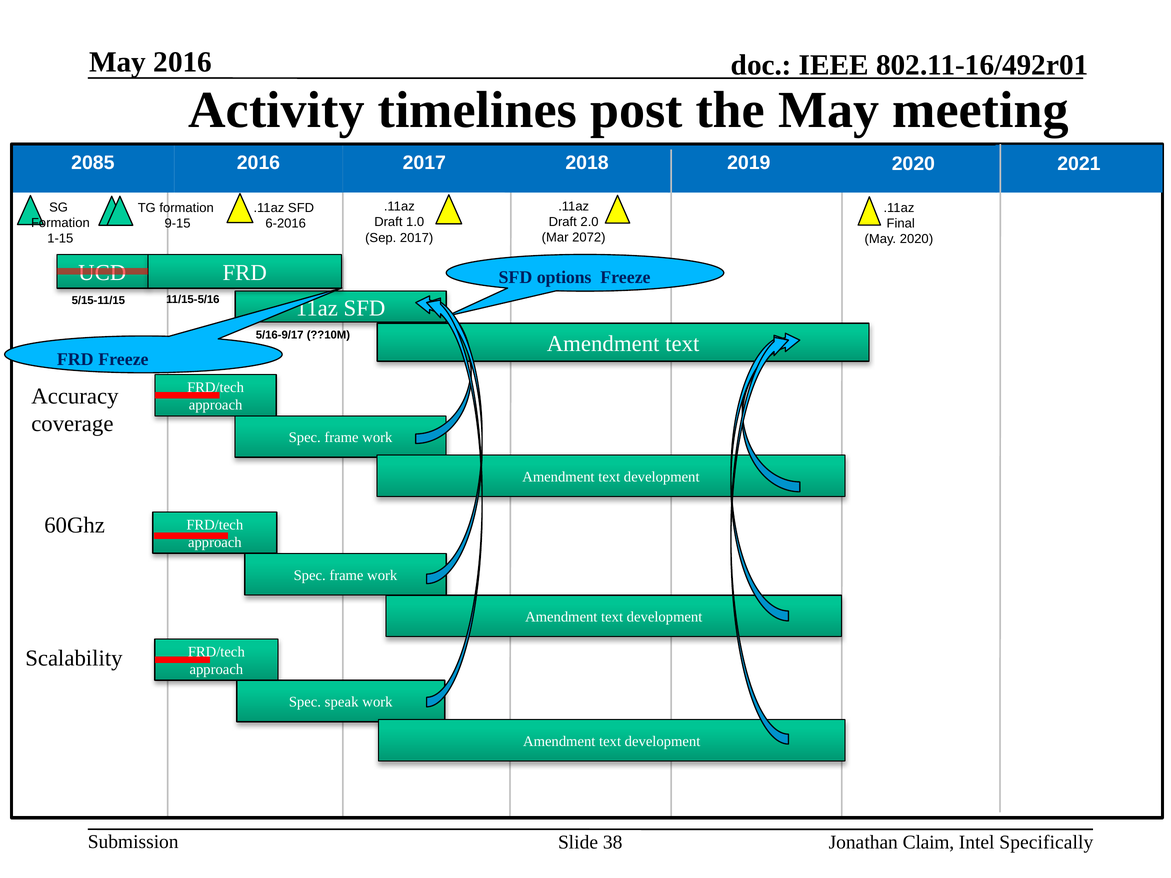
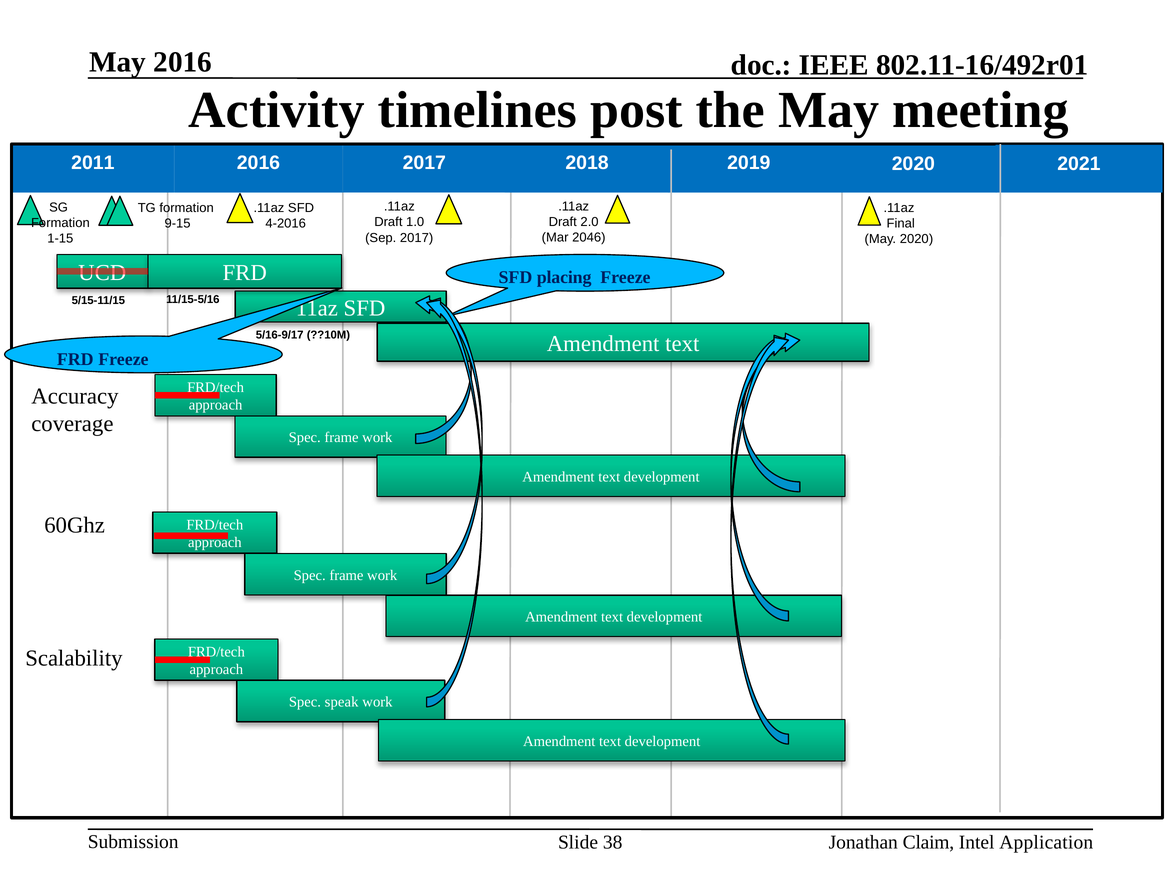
2085: 2085 -> 2011 (93, 163)
6-2016: 6-2016 -> 4-2016 (286, 224)
2072: 2072 -> 2046 (589, 238)
options: options -> placing (564, 278)
Specifically: Specifically -> Application (1046, 842)
